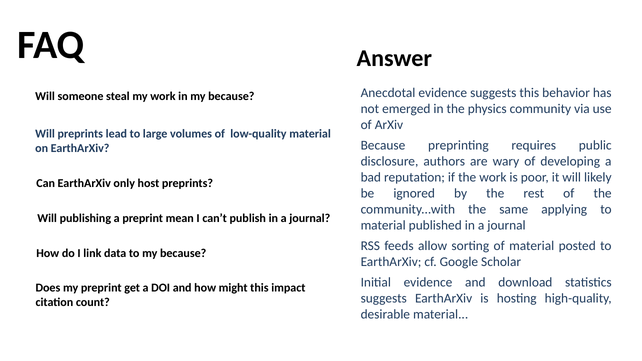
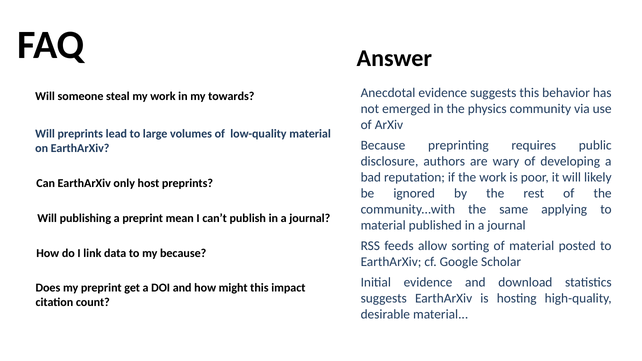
in my because: because -> towards (231, 96)
